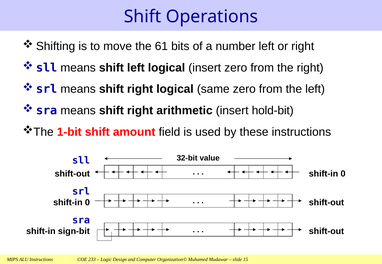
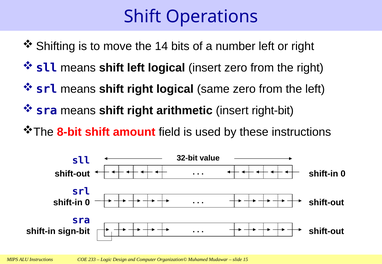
61: 61 -> 14 (161, 46)
hold-bit: hold-bit -> right-bit (273, 111)
1-bit: 1-bit -> 8-bit (69, 132)
